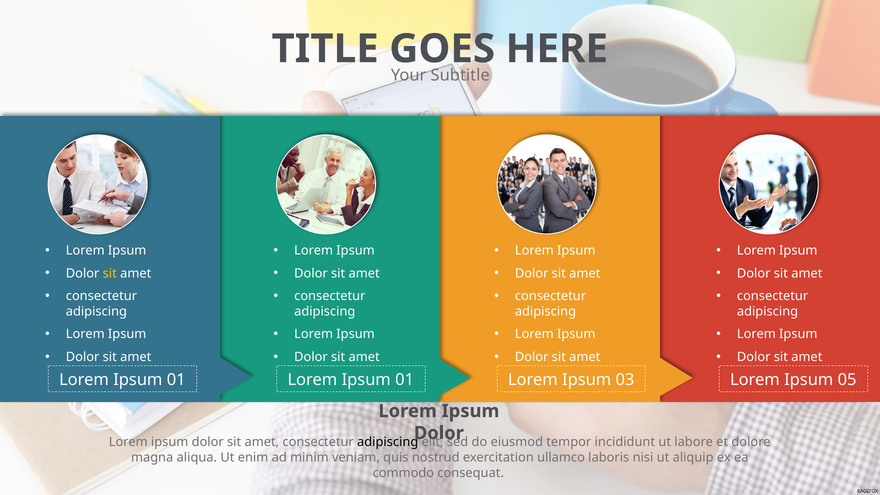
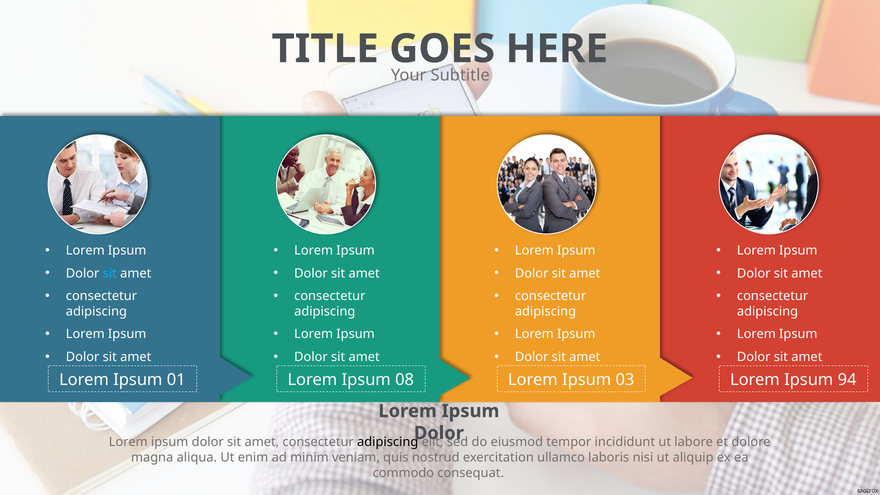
sit colour: yellow -> light blue (110, 273)
01 Lorem Ipsum 01: 01 -> 08 (405, 380)
05: 05 -> 94 (847, 380)
